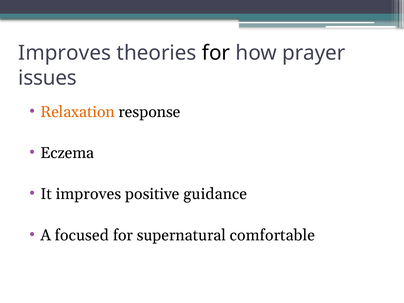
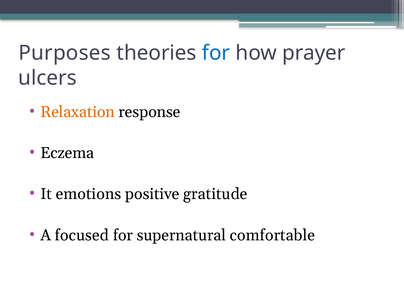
Improves: Improves -> Purposes (65, 53)
for colour: black -> blue (216, 53)
issues: issues -> ulcers (47, 78)
It improves: improves -> emotions (88, 194)
guidance: guidance -> gratitude (215, 194)
